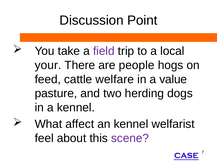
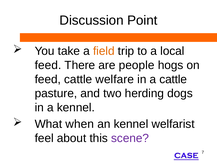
field colour: purple -> orange (104, 51)
your: your -> feed (48, 65)
a value: value -> cattle (173, 79)
affect: affect -> when (80, 124)
